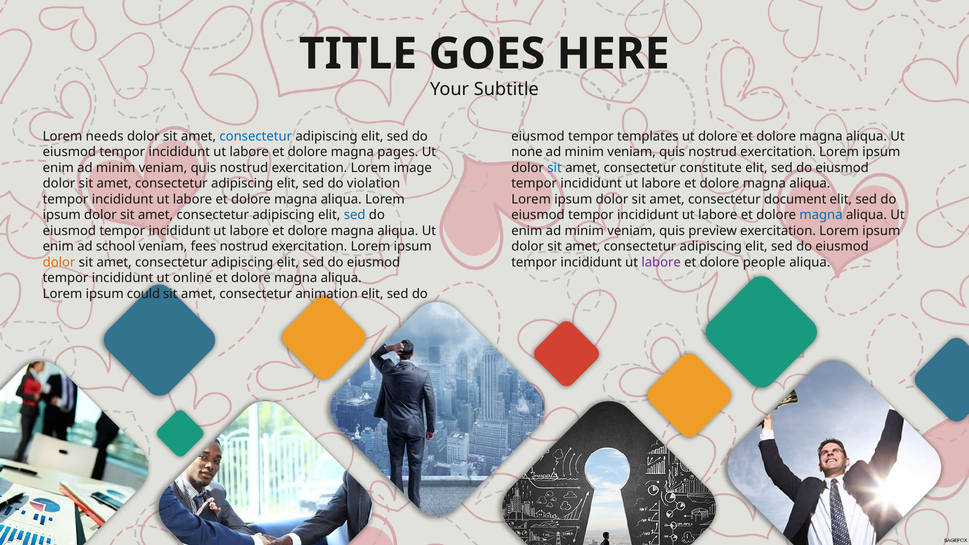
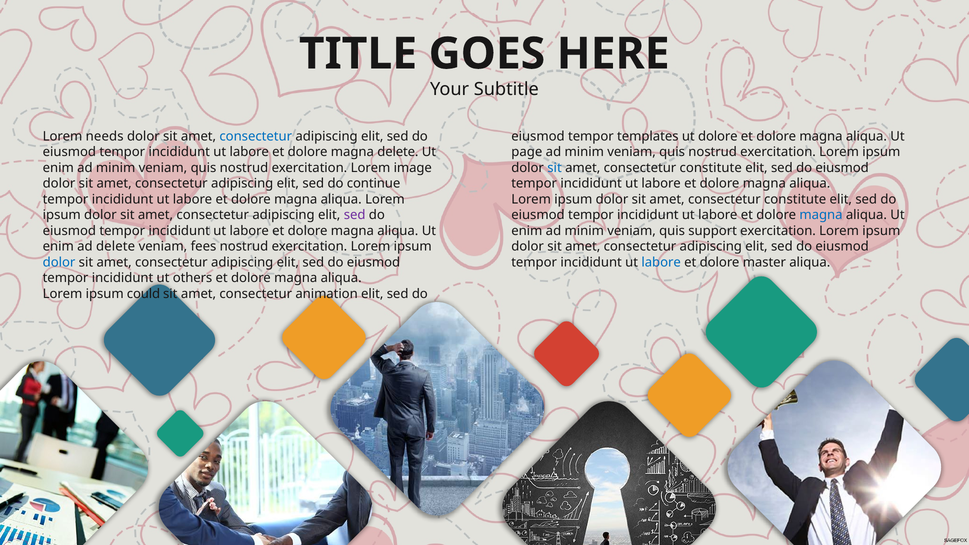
magna pages: pages -> delete (398, 152)
none: none -> page (527, 152)
violation: violation -> continue (374, 184)
document: document -> constitute (795, 199)
sed colour: blue -> purple (355, 215)
preview: preview -> support (713, 231)
ad school: school -> delete (116, 247)
dolor colour: orange -> blue (59, 262)
labore colour: purple -> blue (661, 262)
people: people -> master (764, 262)
online: online -> others (193, 278)
